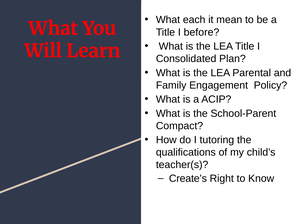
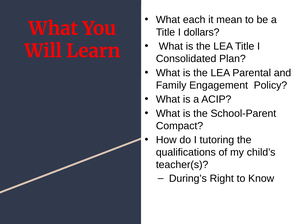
before: before -> dollars (202, 32)
Create’s: Create’s -> During’s (188, 179)
